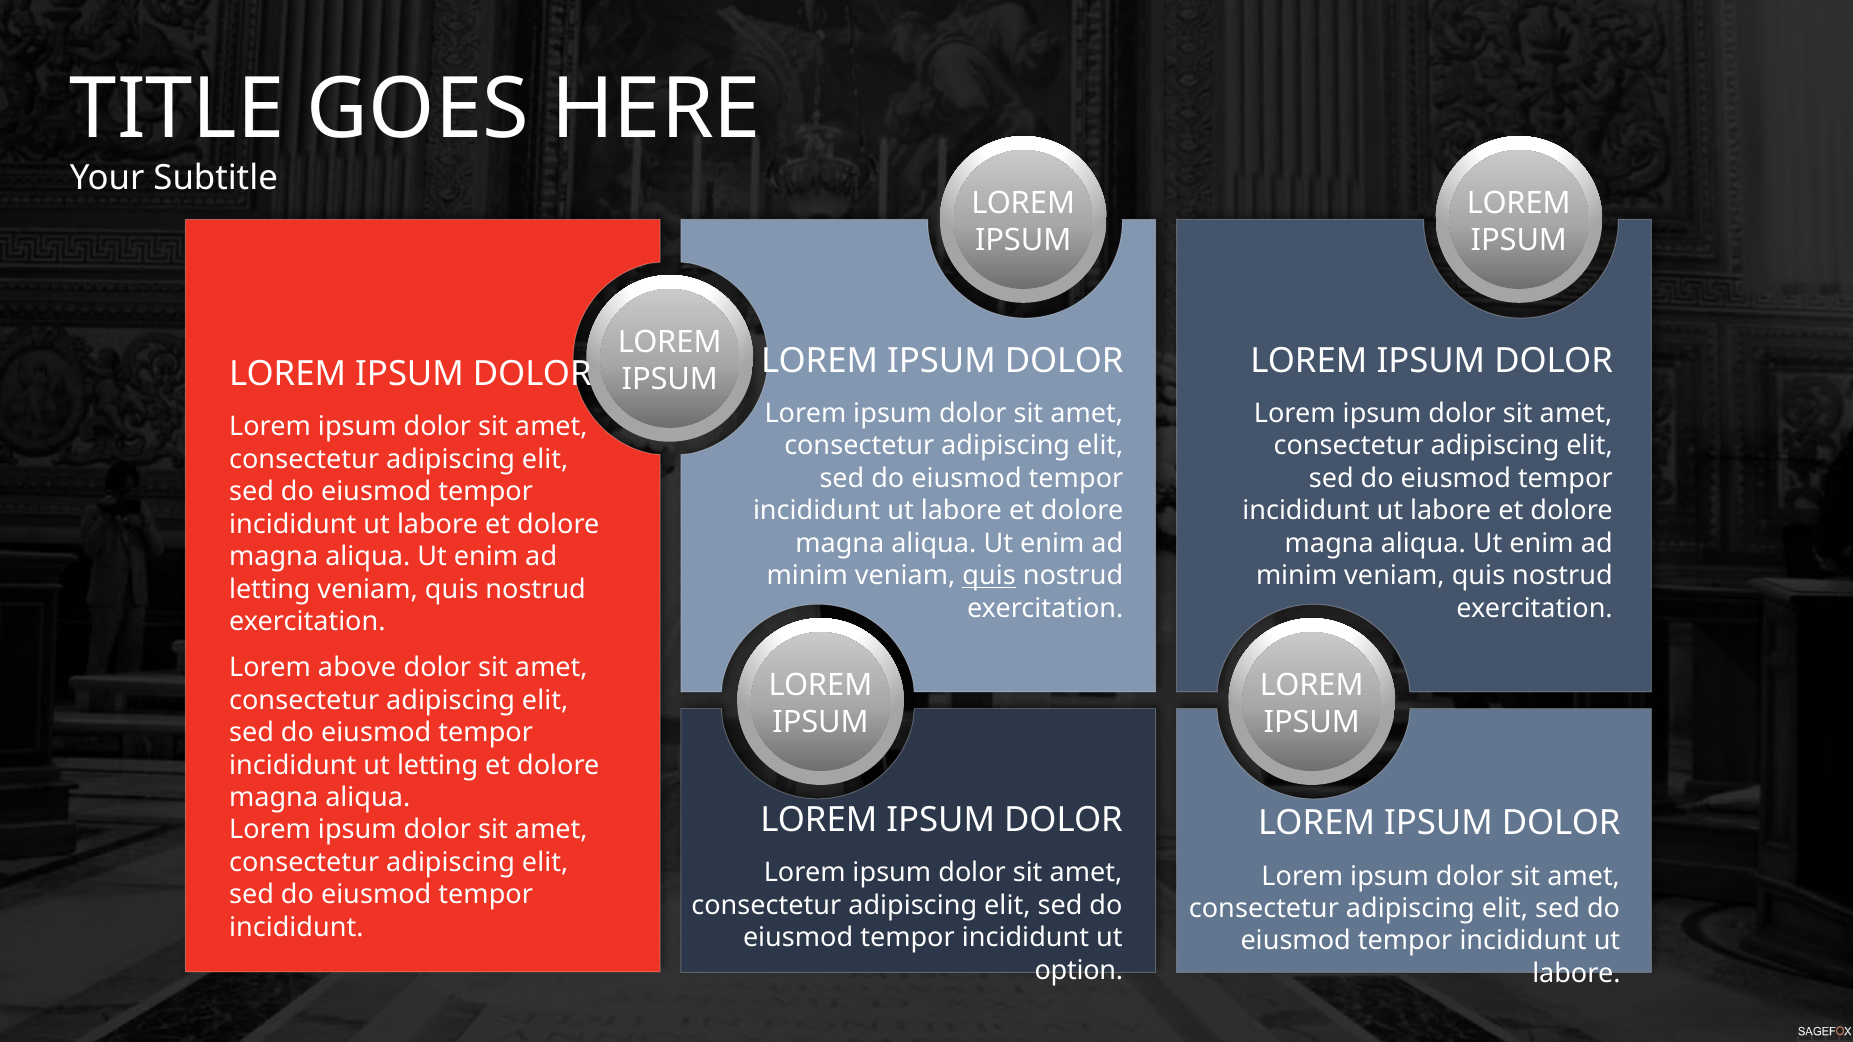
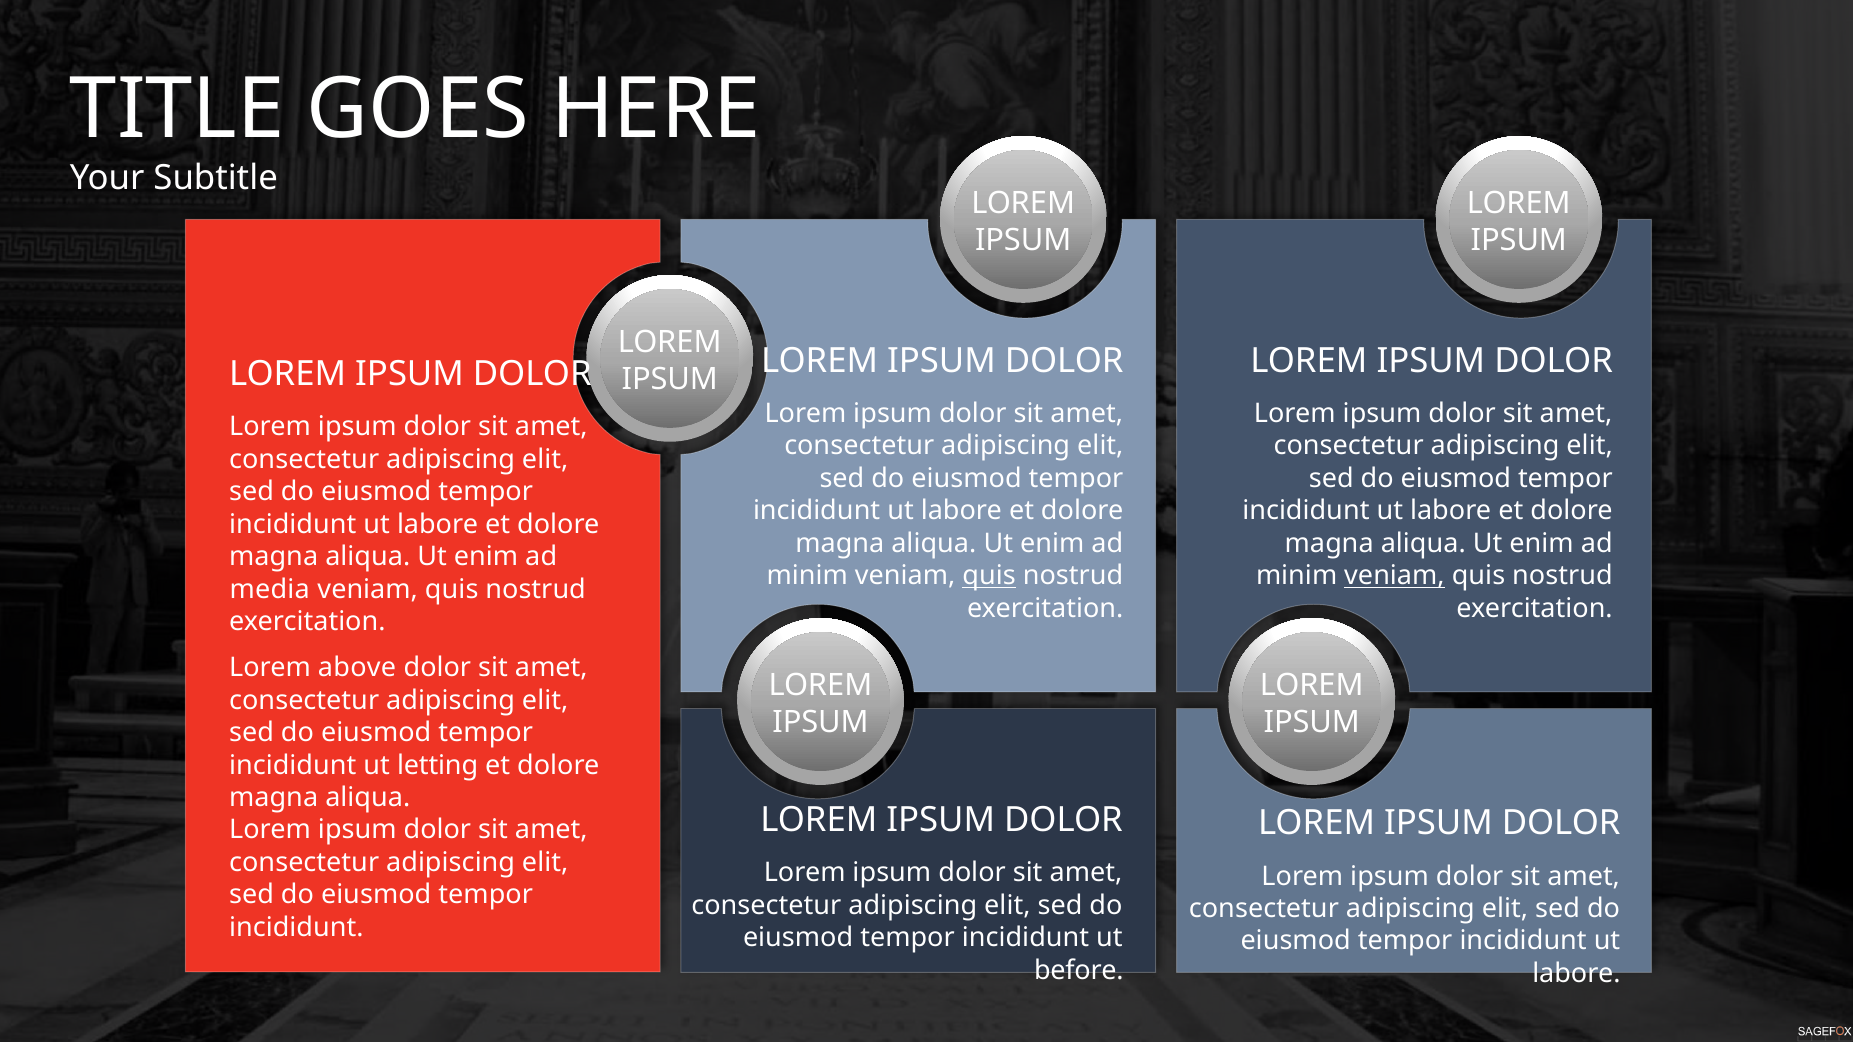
veniam underline: none -> present (1394, 576)
letting: letting -> media (270, 589)
option: option -> before (1079, 970)
